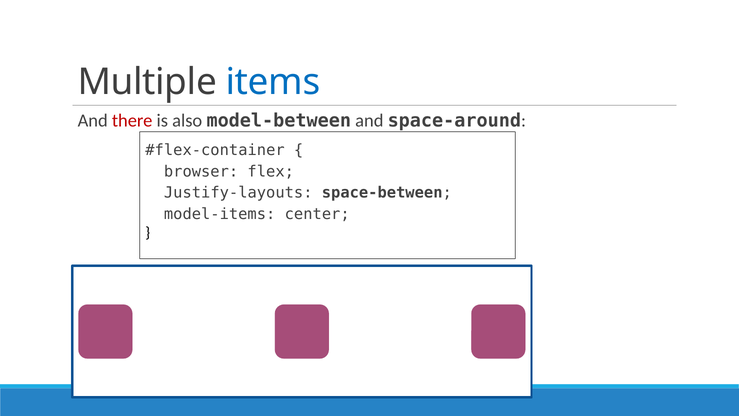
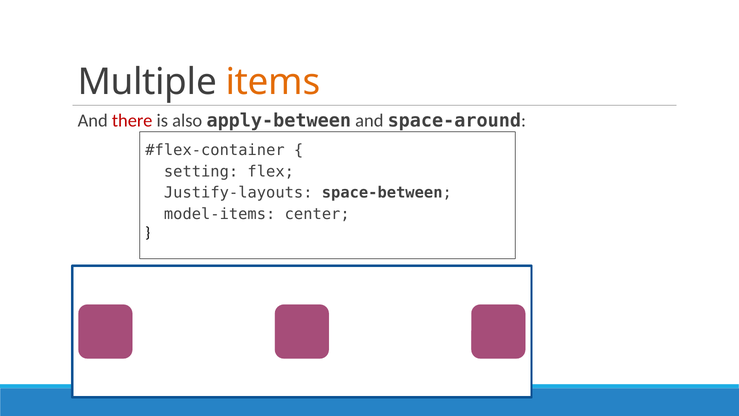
items colour: blue -> orange (273, 82)
model-between: model-between -> apply-between (279, 120)
browser: browser -> setting (201, 171)
